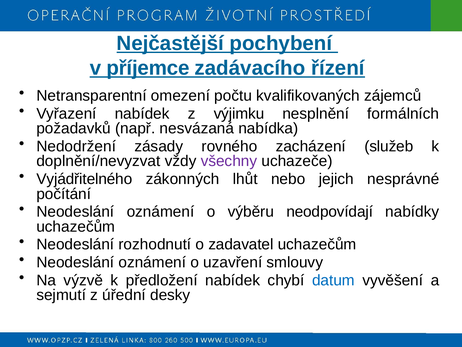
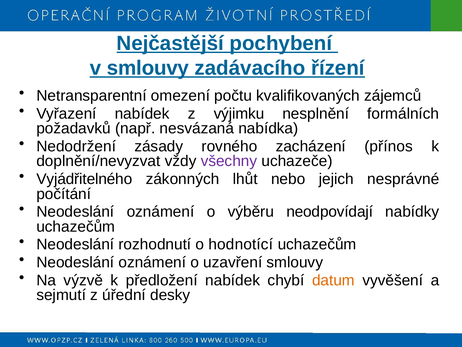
v příjemce: příjemce -> smlouvy (148, 68)
služeb: služeb -> přínos (389, 146)
zadavatel: zadavatel -> hodnotící (241, 244)
datum colour: blue -> orange (333, 280)
